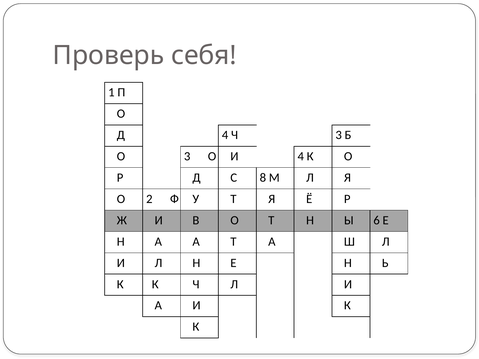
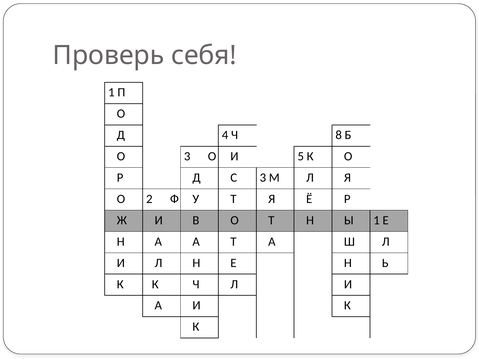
Ч 3: 3 -> 8 (339, 135)
И 4: 4 -> 5 (301, 156)
С 8: 8 -> 3 (263, 178)
Ы 6: 6 -> 1 (377, 220)
